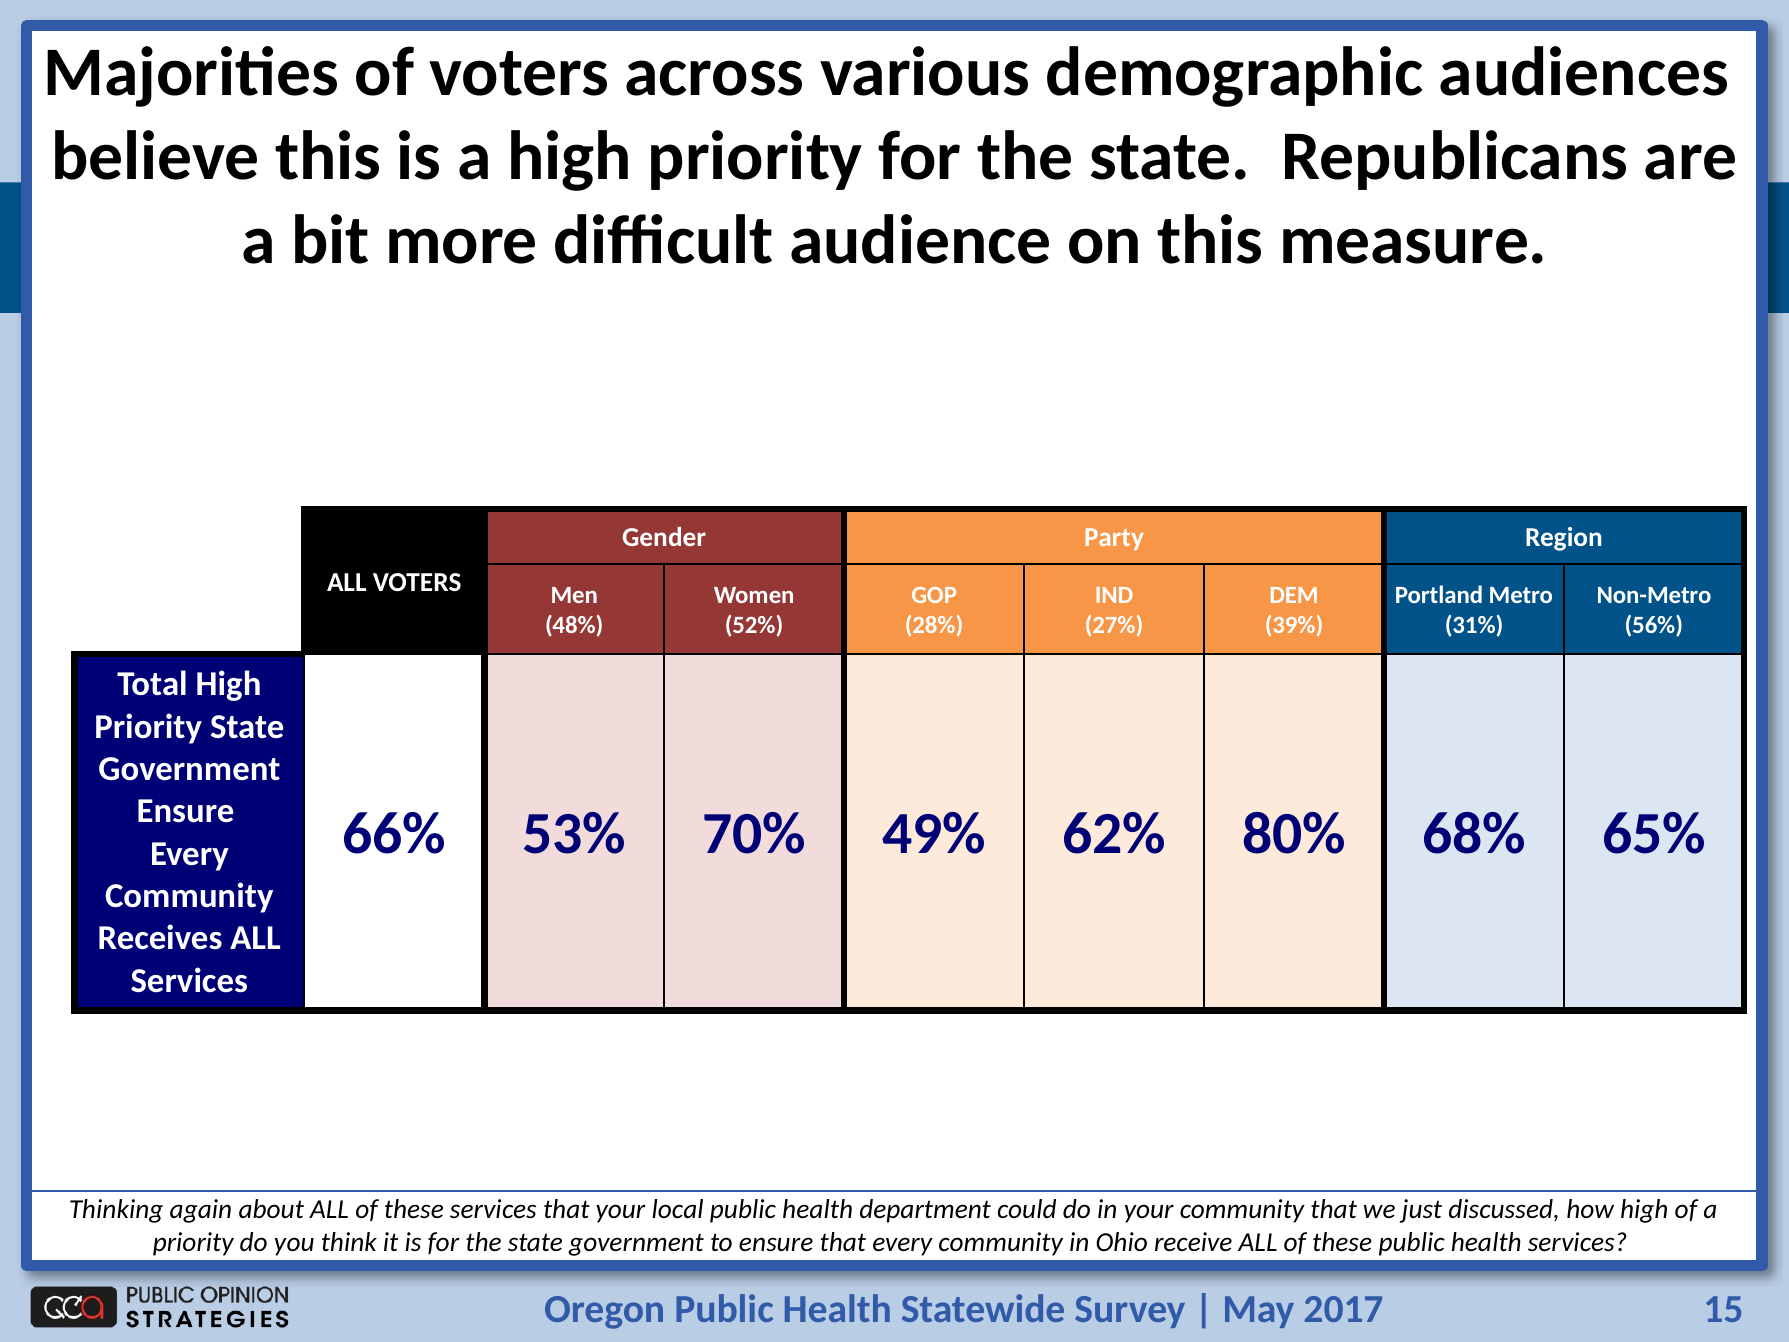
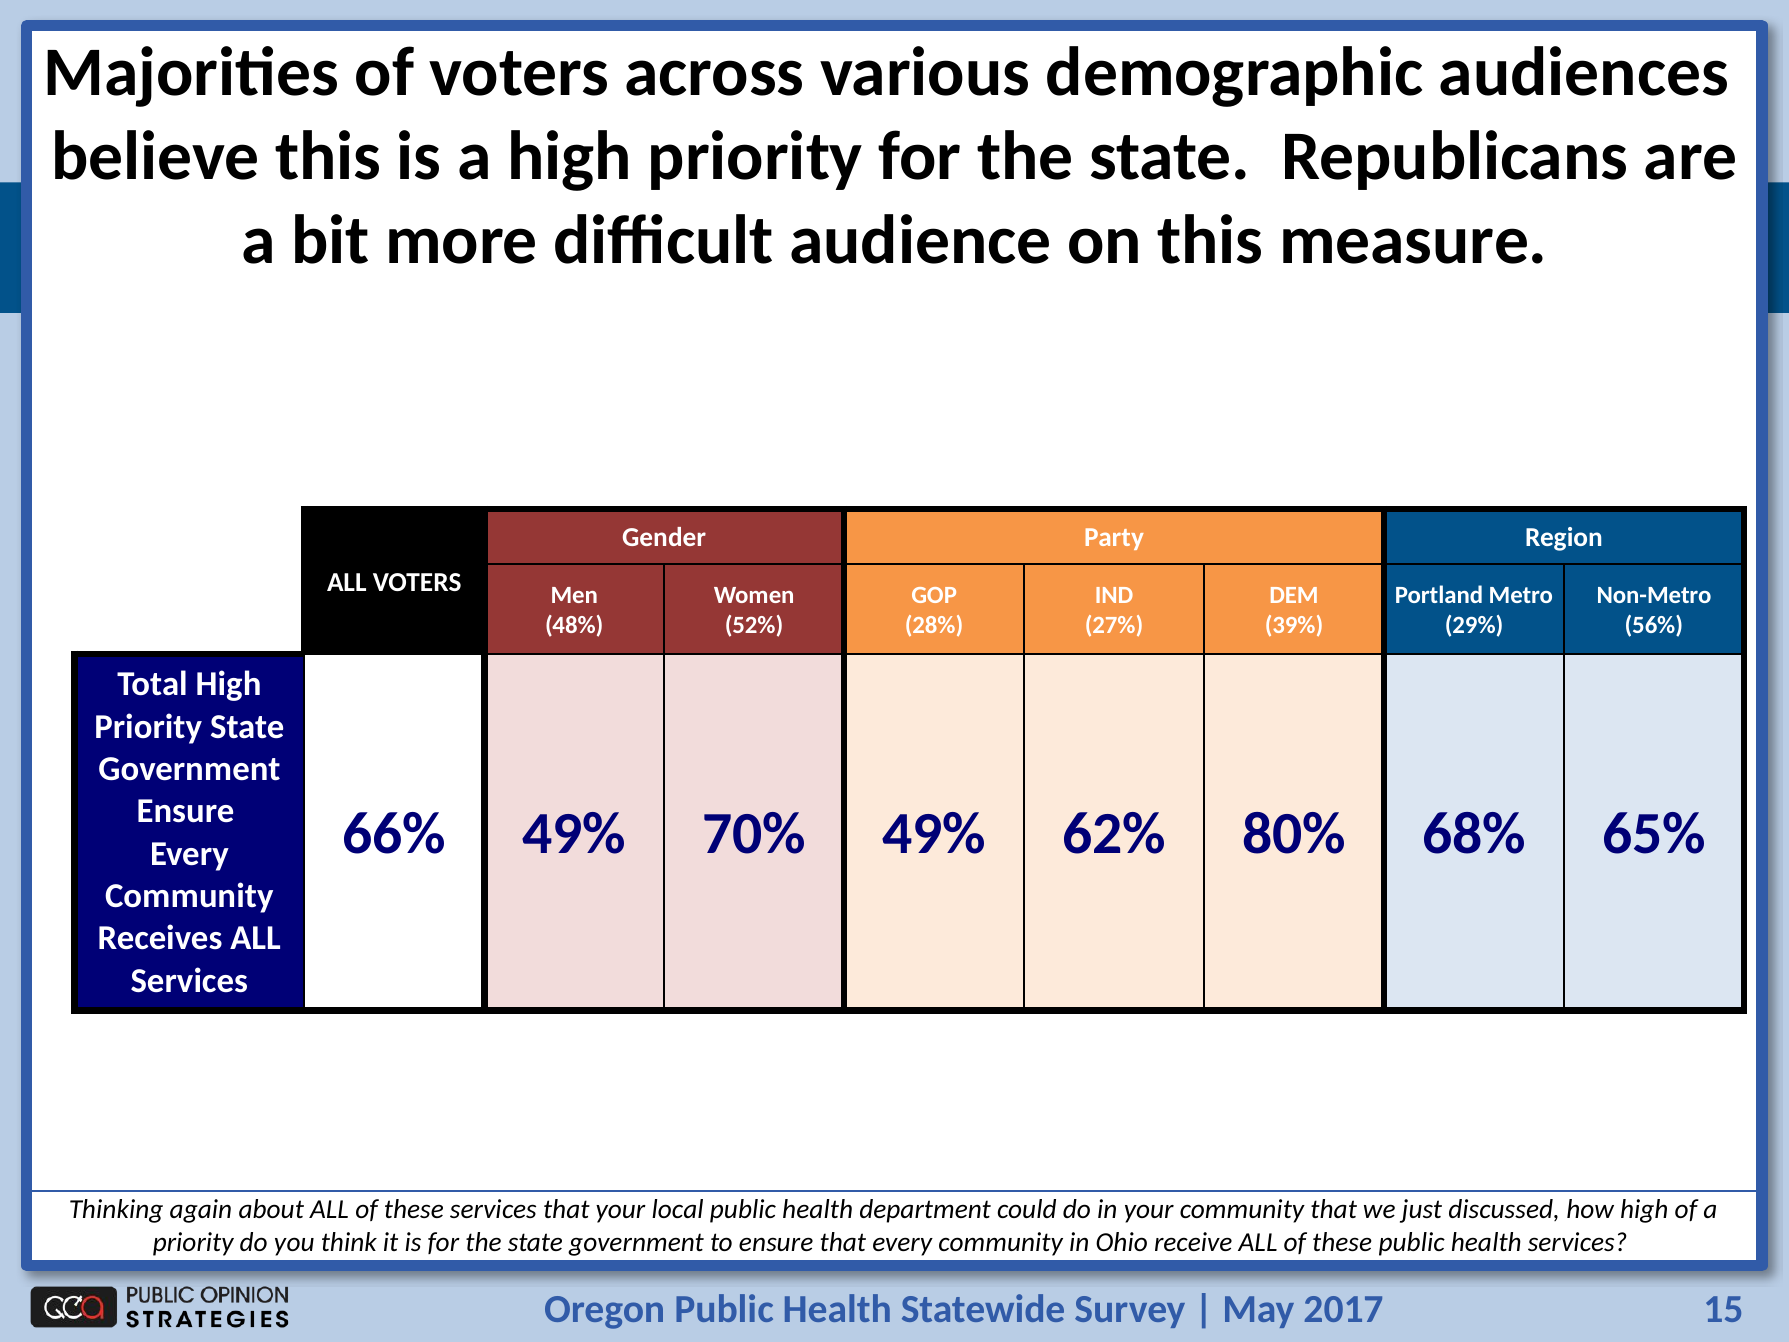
31%: 31% -> 29% (1474, 625)
66% 53%: 53% -> 49% (574, 833)
